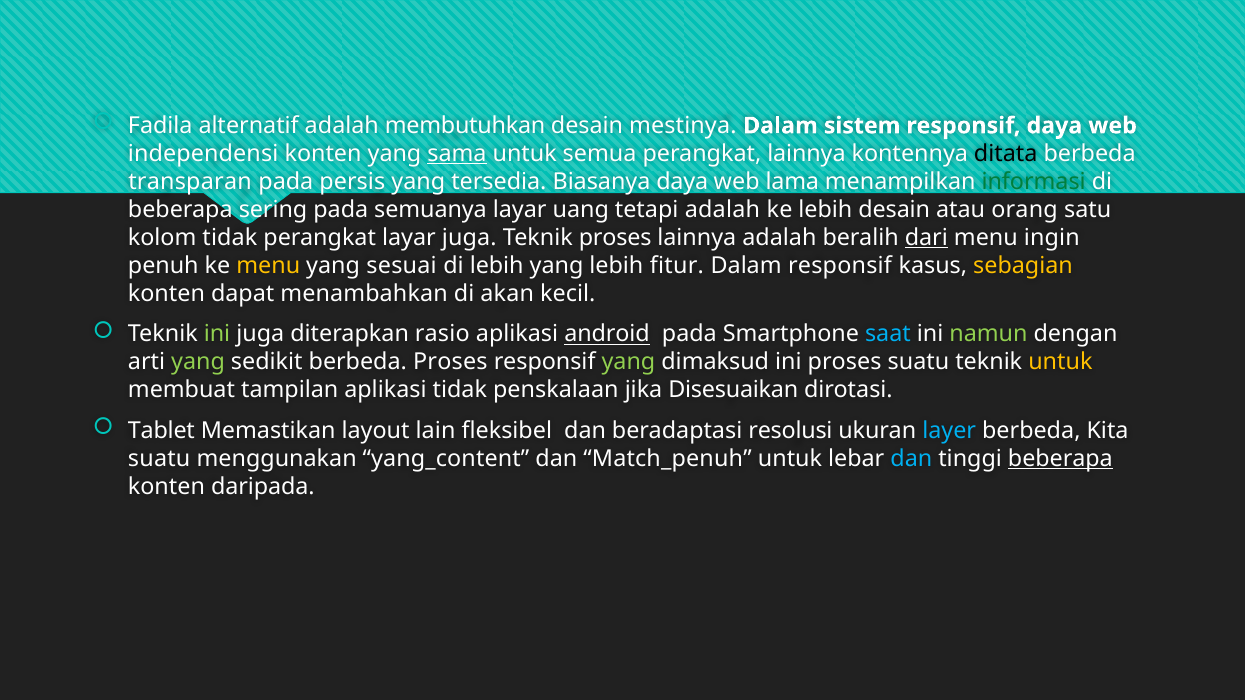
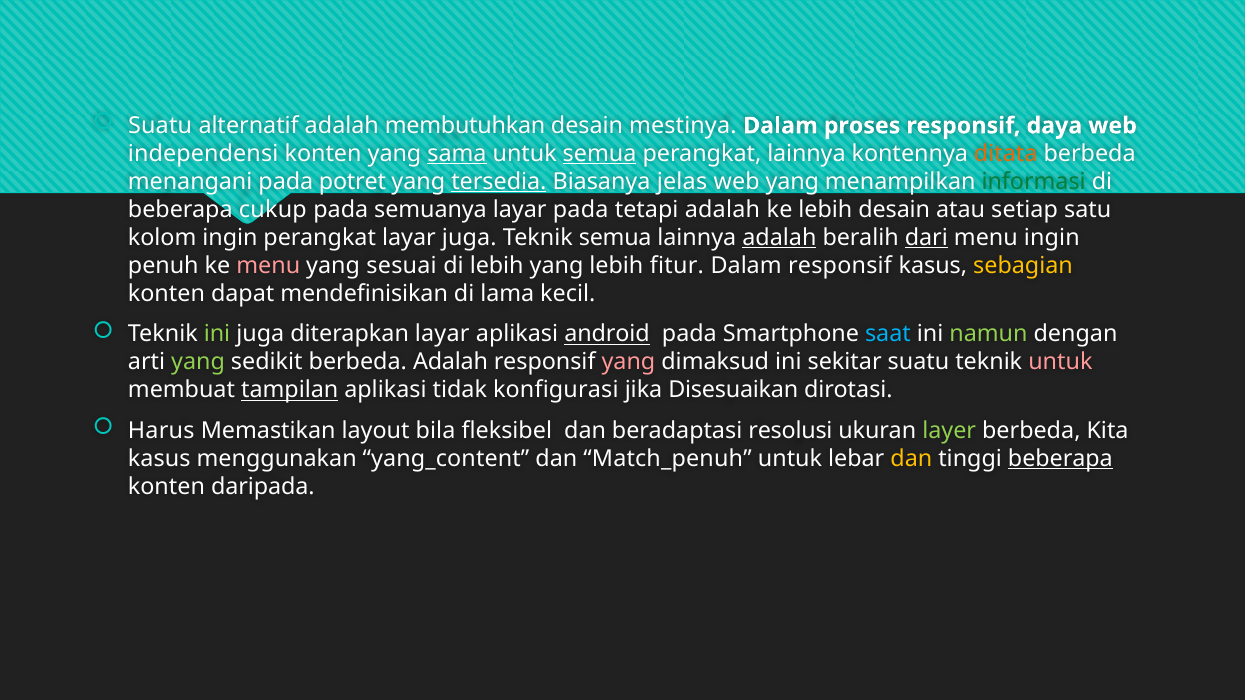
Fadila: Fadila -> Suatu (160, 126)
sistem: sistem -> proses (862, 126)
semua underline: none -> present (600, 154)
ditata colour: black -> orange (1006, 154)
transparan: transparan -> menangani (190, 182)
persis: persis -> potret (352, 182)
tersedia underline: none -> present (499, 182)
Biasanya daya: daya -> jelas (682, 182)
web lama: lama -> yang (792, 182)
sering: sering -> cukup (273, 210)
layar uang: uang -> pada (581, 210)
orang: orang -> setiap (1025, 210)
kolom tidak: tidak -> ingin (230, 238)
Teknik proses: proses -> semua (615, 238)
adalah underline: none -> present (779, 238)
menu colour: yellow -> pink (268, 266)
menambahkan: menambahkan -> mendefinisikan (364, 294)
akan: akan -> lama (507, 294)
diterapkan rasio: rasio -> layar (442, 334)
berbeda Proses: Proses -> Adalah (451, 362)
yang colour: light green -> pink (628, 362)
ini proses: proses -> sekitar (845, 362)
untuk colour: yellow -> pink (1060, 362)
tampilan underline: none -> present (290, 390)
penskalaan: penskalaan -> konfigurasi (556, 390)
Tablet: Tablet -> Harus (161, 431)
lain: lain -> bila (435, 431)
layer colour: light blue -> light green (949, 431)
suatu: suatu -> kasus (159, 459)
dan colour: light blue -> yellow (911, 459)
